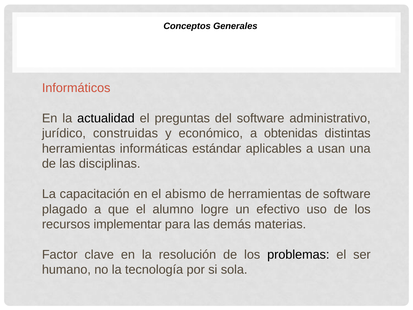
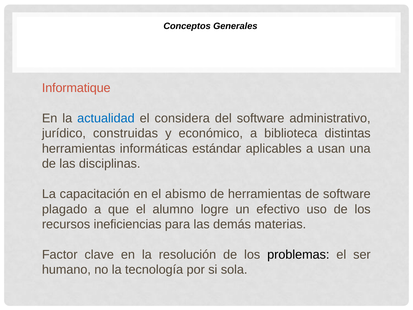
Informáticos: Informáticos -> Informatique (76, 88)
actualidad colour: black -> blue (106, 118)
preguntas: preguntas -> considera (182, 118)
obtenidas: obtenidas -> biblioteca (291, 133)
implementar: implementar -> ineficiencias (128, 224)
